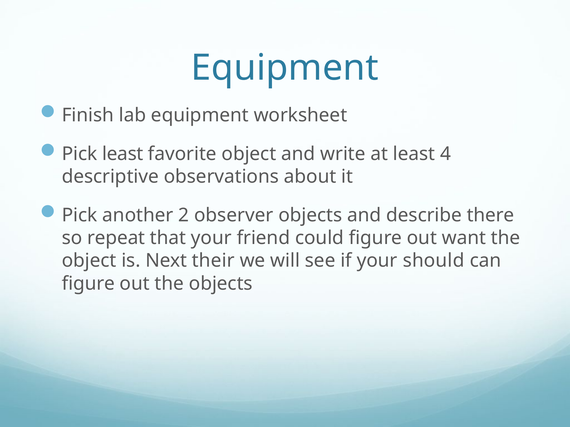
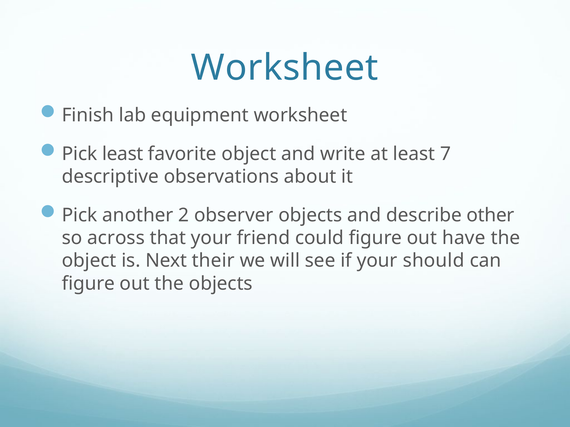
Equipment: Equipment -> Worksheet (285, 68)
4: 4 -> 7 (446, 154)
there: there -> other (491, 215)
repeat: repeat -> across (116, 238)
want: want -> have (464, 238)
